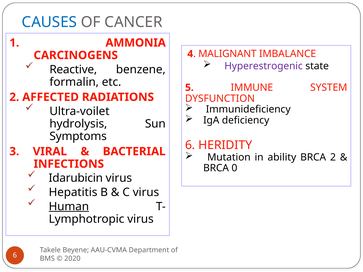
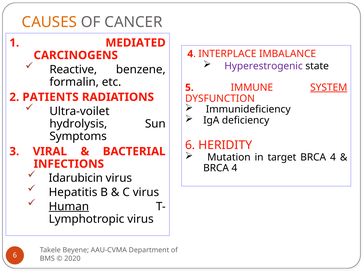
CAUSES colour: blue -> orange (49, 22)
AMMONIA: AMMONIA -> MEDIATED (136, 43)
MALIGNANT: MALIGNANT -> INTERPLACE (227, 54)
SYSTEM underline: none -> present (329, 88)
AFFECTED: AFFECTED -> PATIENTS (51, 97)
ability: ability -> target (282, 157)
2: 2 -> 4 (333, 157)
0: 0 -> 4 (234, 168)
